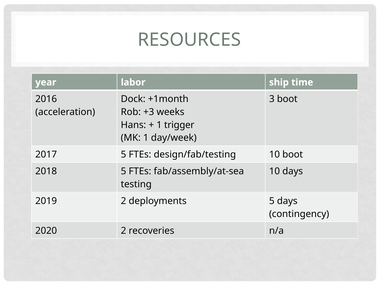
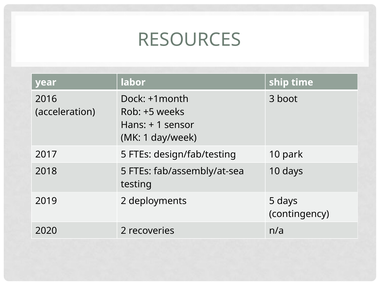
+3: +3 -> +5 (149, 112)
trigger: trigger -> sensor (179, 125)
10 boot: boot -> park (293, 155)
